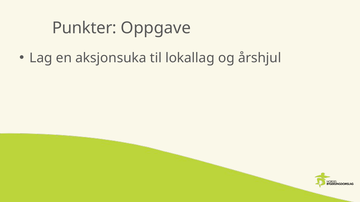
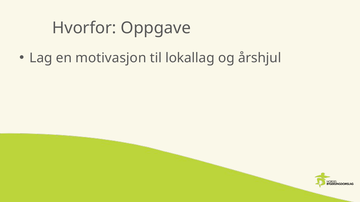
Punkter: Punkter -> Hvorfor (84, 28)
aksjonsuka: aksjonsuka -> motivasjon (111, 58)
